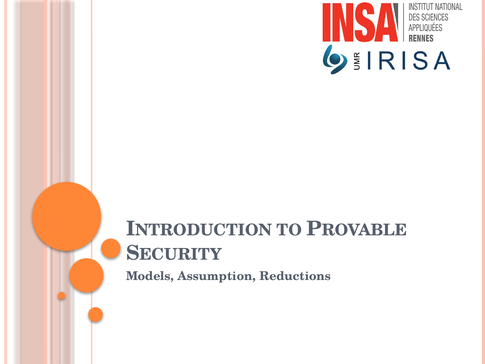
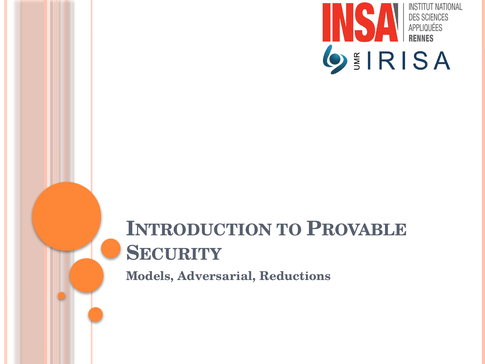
Assumption: Assumption -> Adversarial (217, 276)
